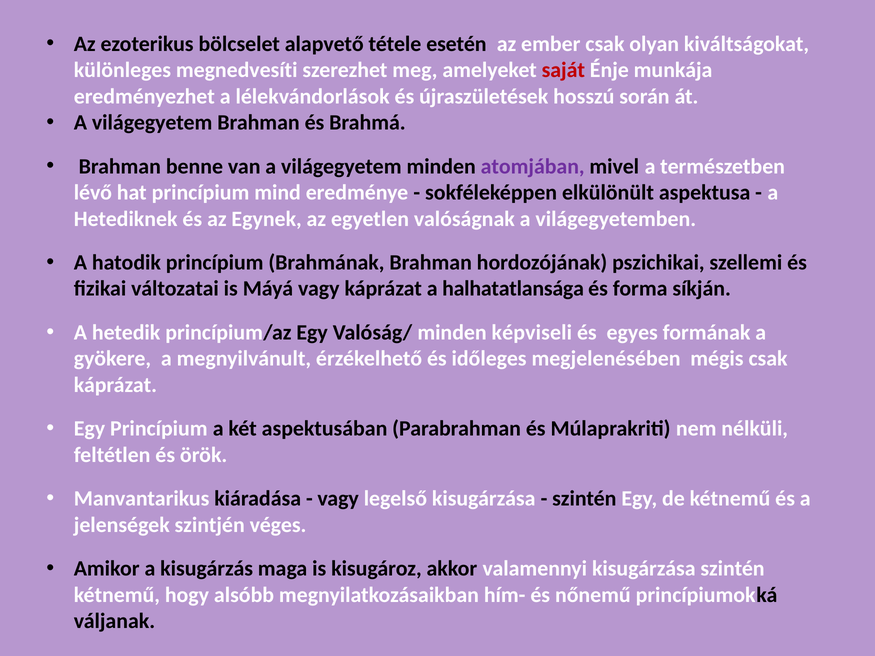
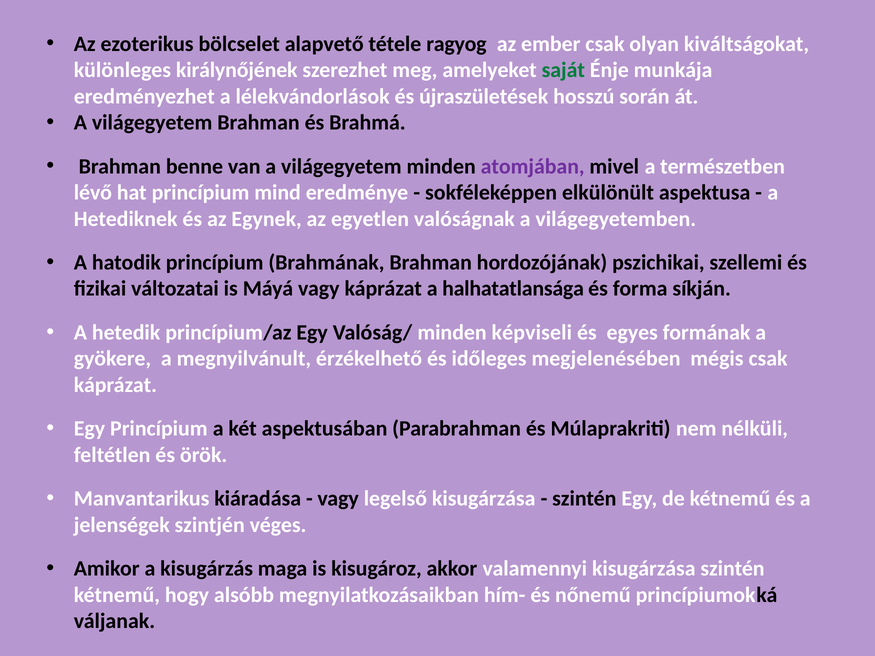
esetén: esetén -> ragyog (456, 44)
megnedvesíti: megnedvesíti -> királynőjének (237, 70)
saját colour: red -> green (563, 70)
